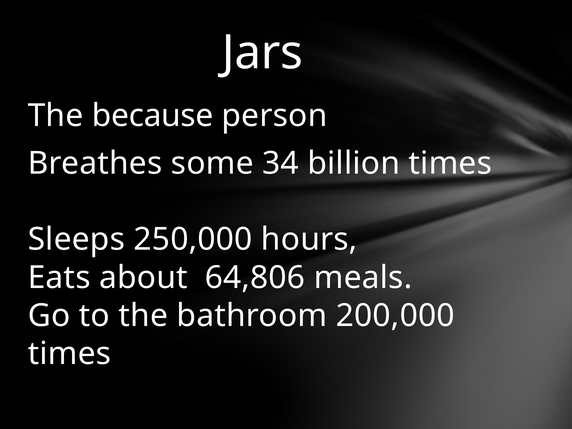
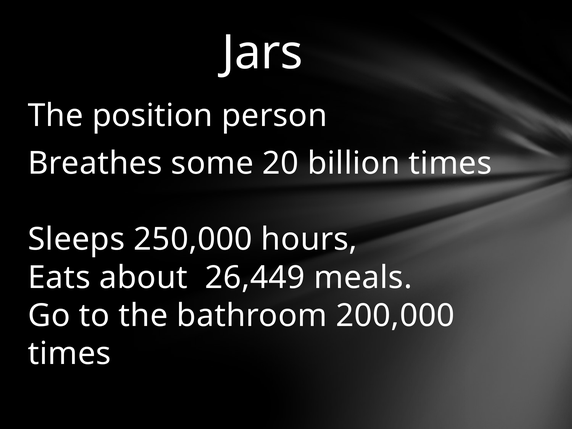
because: because -> position (152, 116)
34: 34 -> 20 (281, 163)
64,806: 64,806 -> 26,449 (255, 278)
